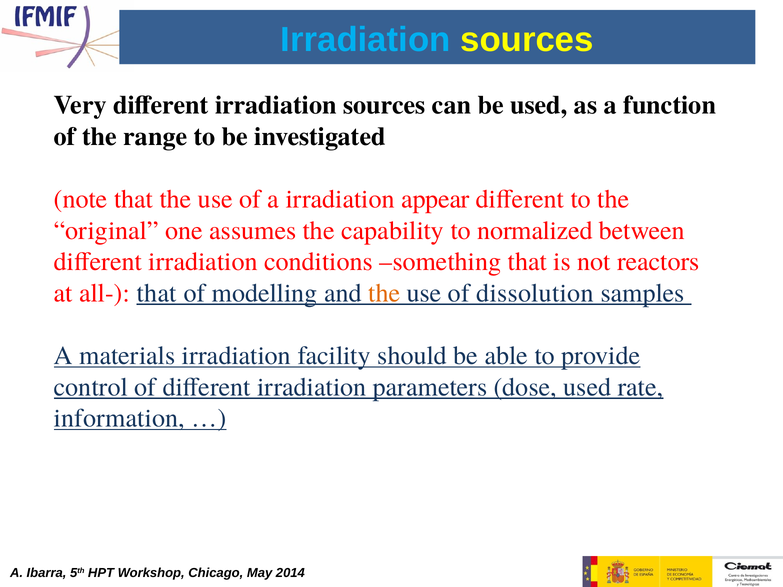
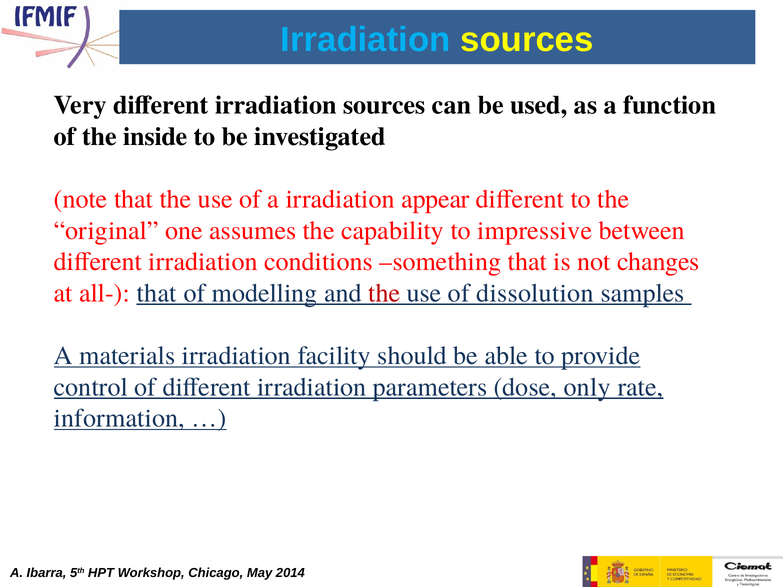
range: range -> inside (155, 137)
normalized: normalized -> impressive (535, 231)
reactors: reactors -> changes (658, 262)
the colour: orange -> red (384, 293)
dose used: used -> only (587, 387)
